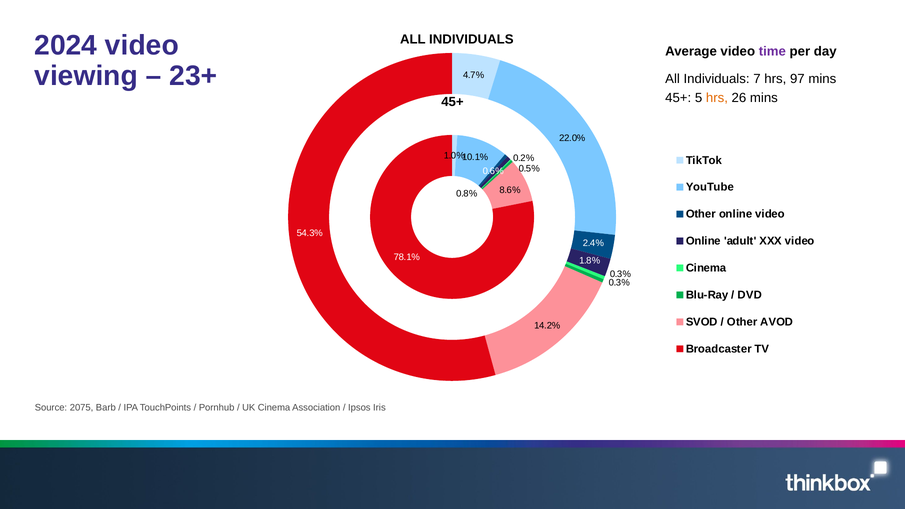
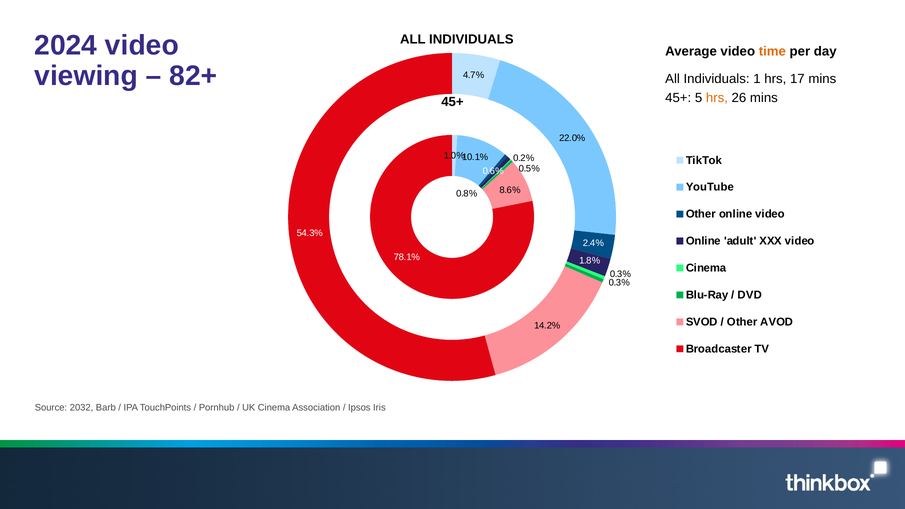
time colour: purple -> orange (772, 52)
23+: 23+ -> 82+ (193, 76)
7: 7 -> 1 (757, 79)
97: 97 -> 17 (797, 79)
2075: 2075 -> 2032 (82, 408)
